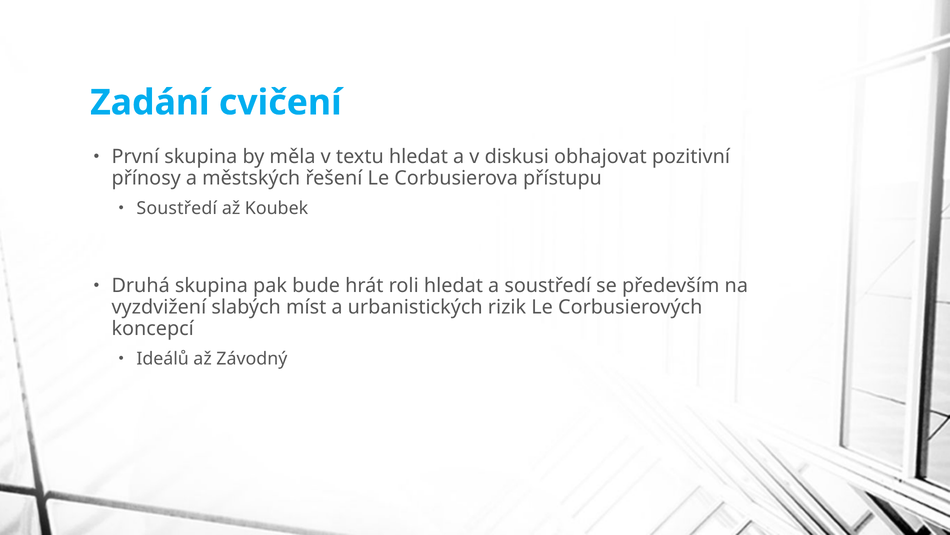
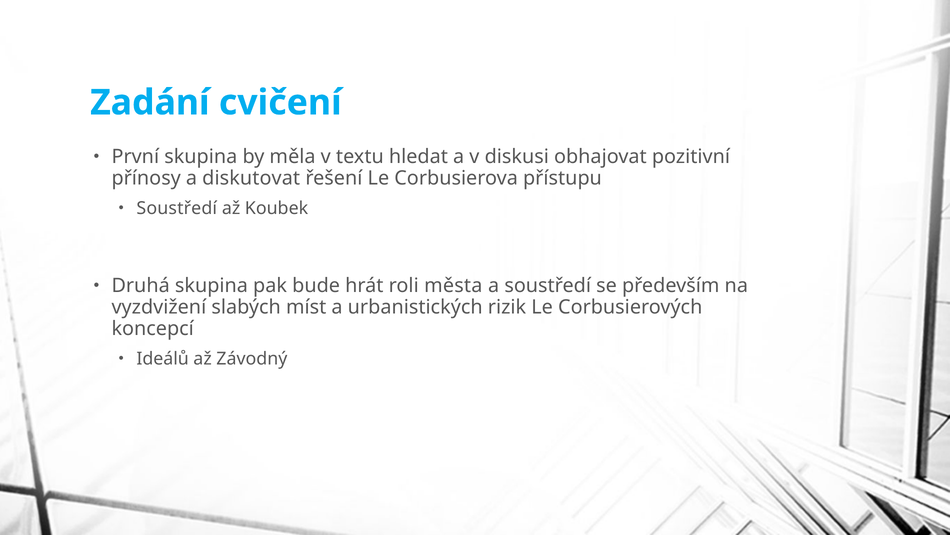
městských: městských -> diskutovat (251, 178)
roli hledat: hledat -> města (453, 286)
